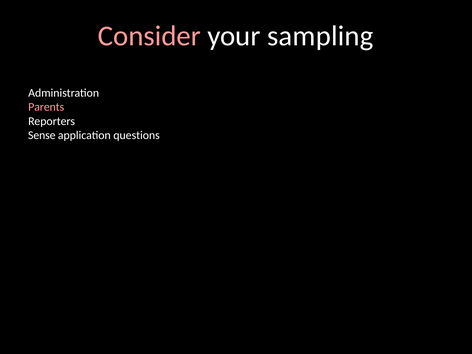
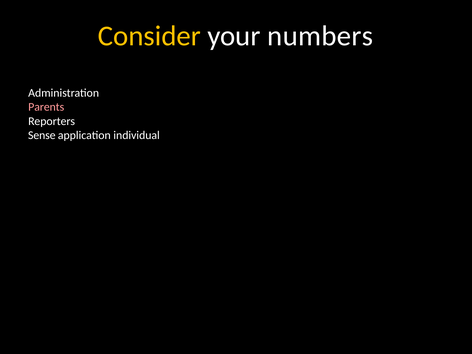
Consider colour: pink -> yellow (149, 36)
sampling: sampling -> numbers (320, 36)
questions: questions -> individual (137, 135)
